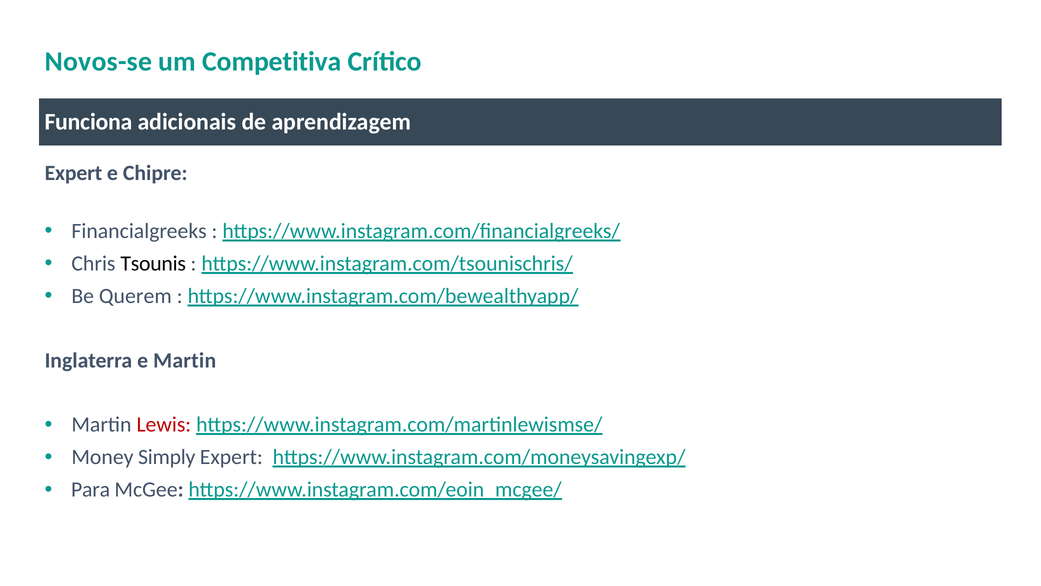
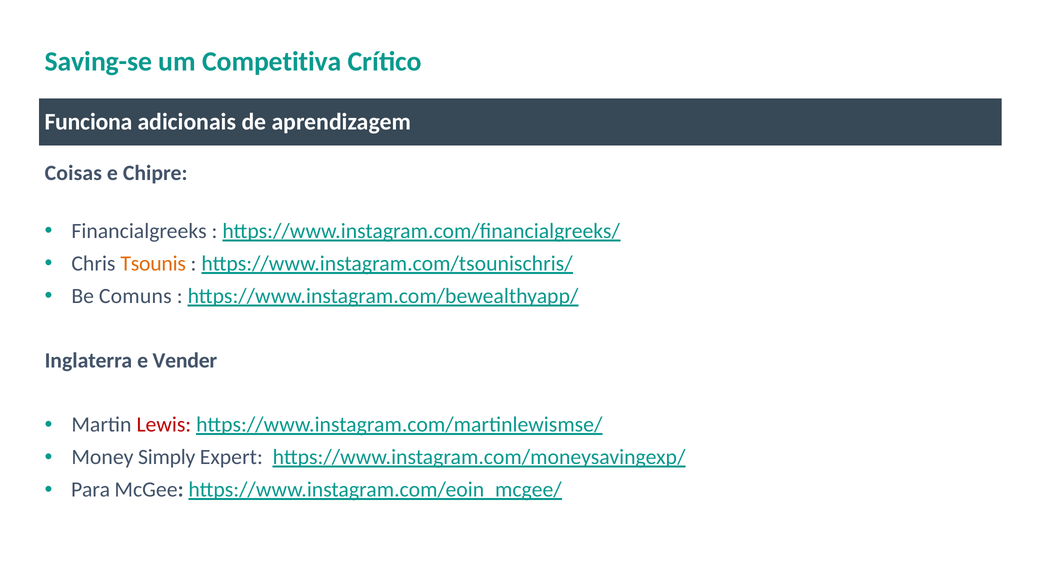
Novos-se: Novos-se -> Saving-se (99, 62)
Expert: Expert -> Coisas (73, 173)
Tsounis colour: black -> orange (153, 264)
Querem: Querem -> Comuns (135, 296)
e Martin: Martin -> Vender (185, 361)
